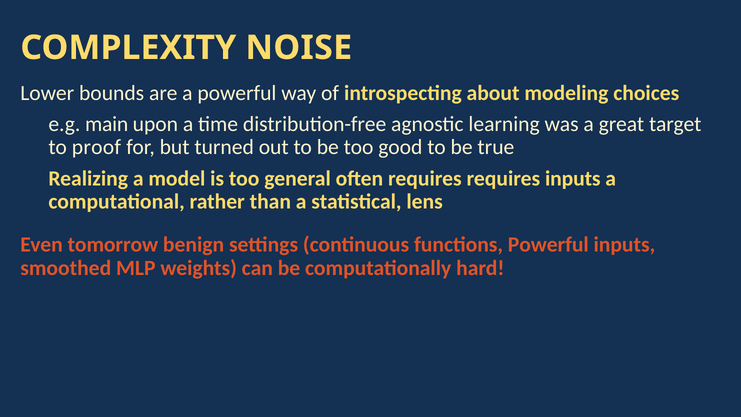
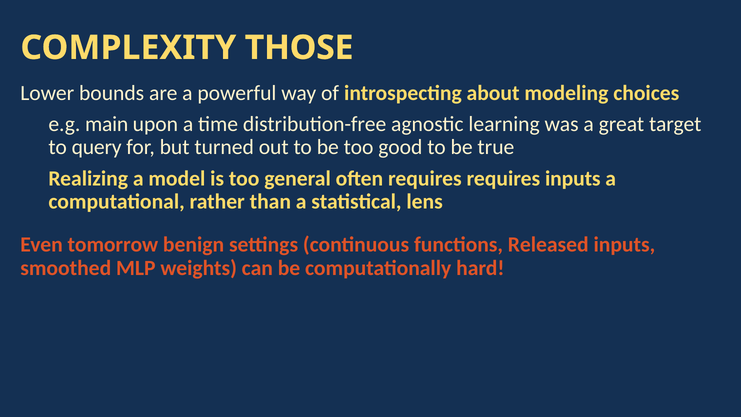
NOISE: NOISE -> THOSE (299, 48)
proof: proof -> query (97, 147)
functions Powerful: Powerful -> Released (548, 245)
